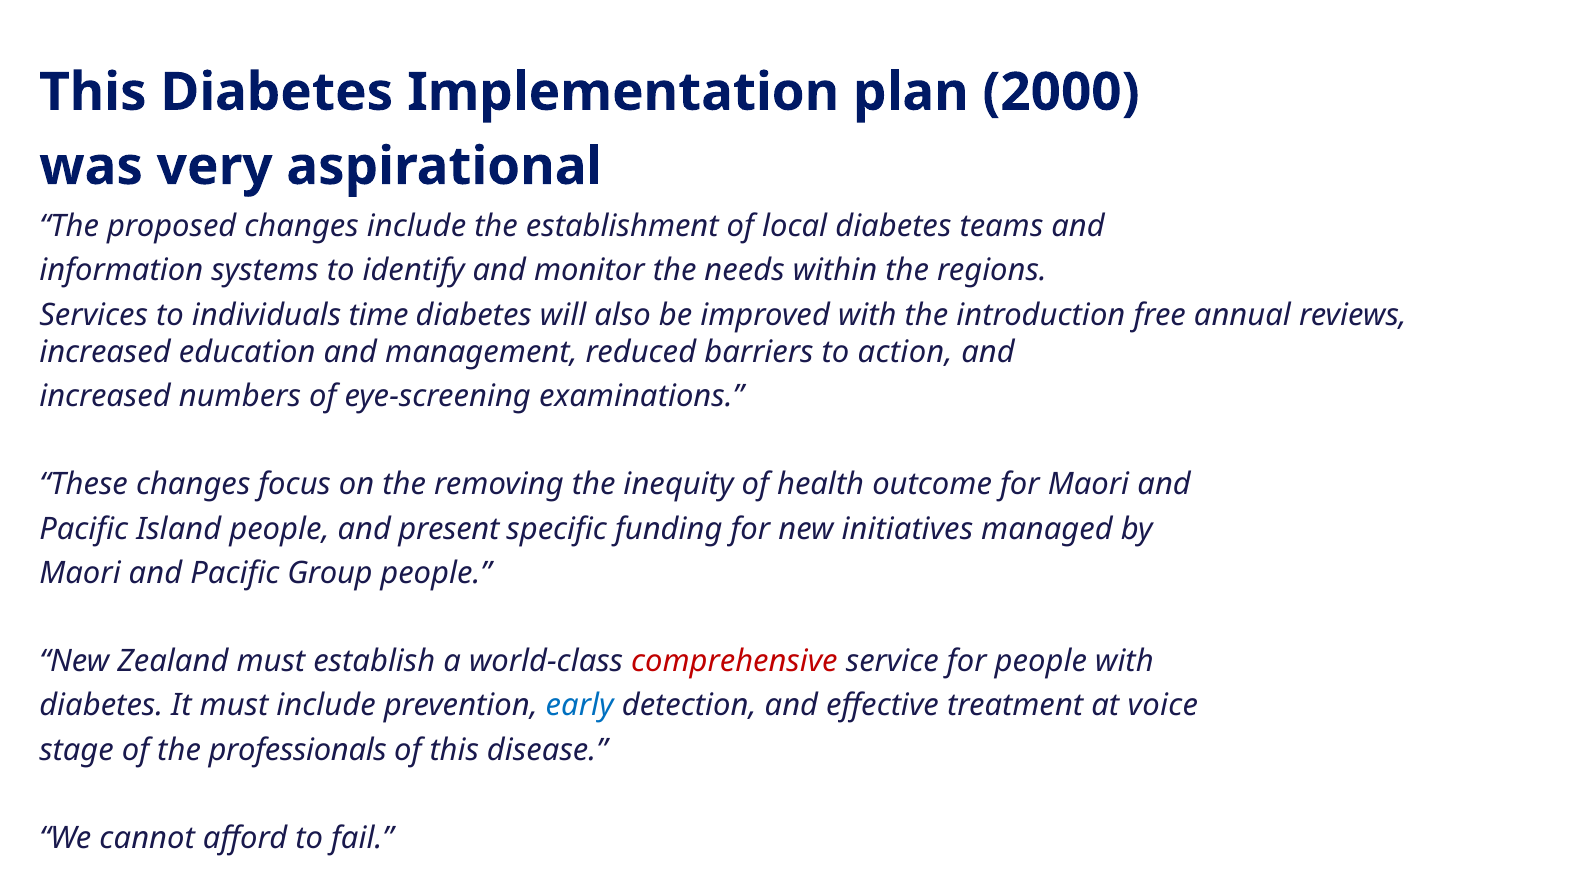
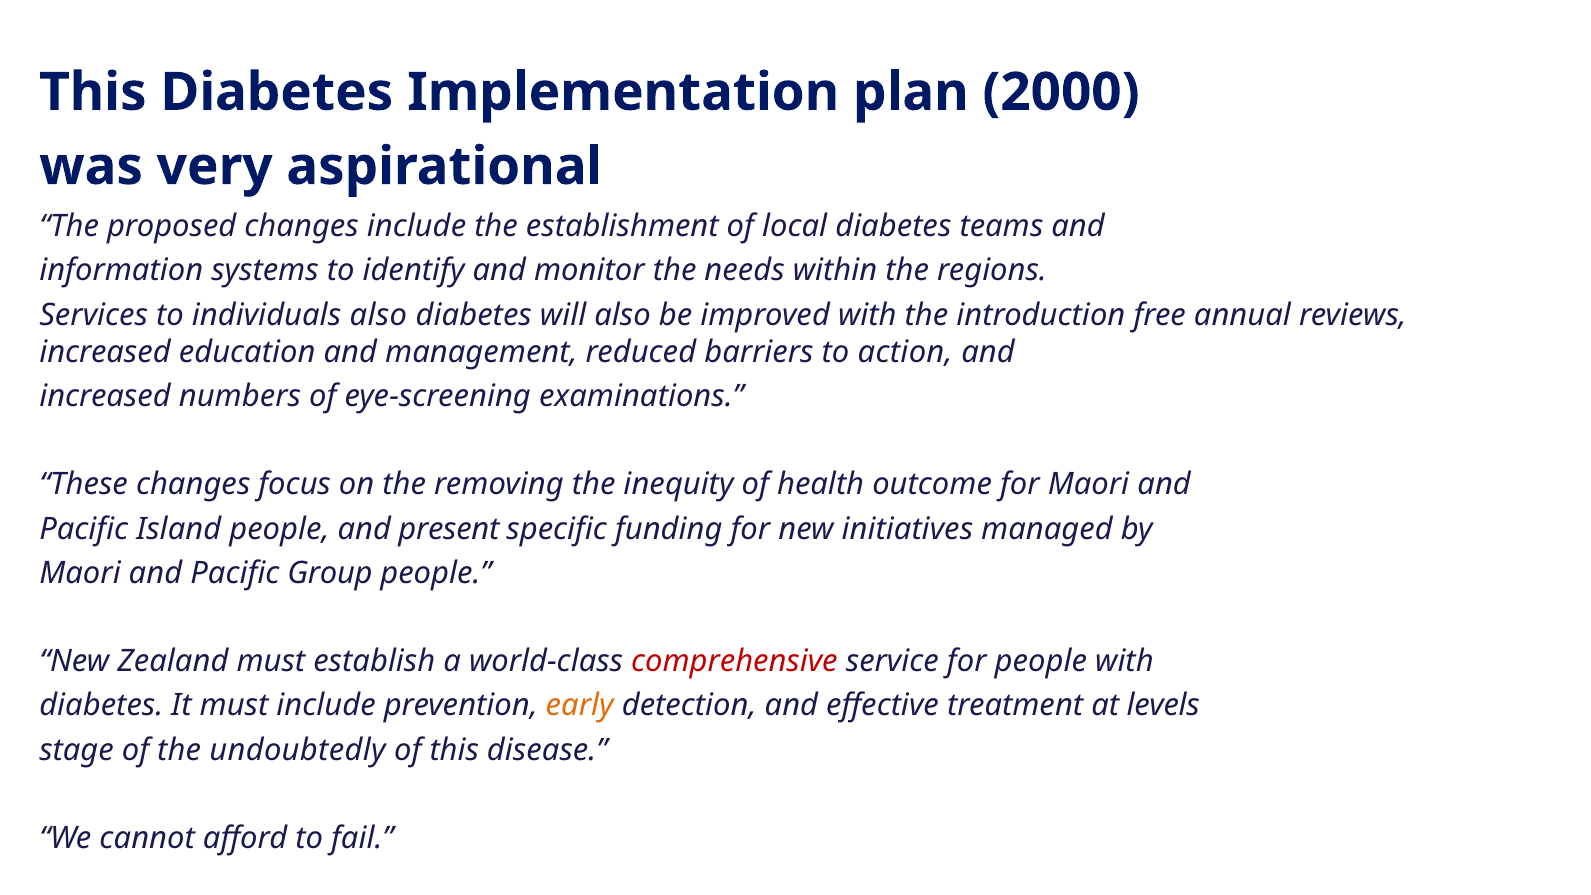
individuals time: time -> also (378, 315)
early colour: blue -> orange (580, 706)
voice: voice -> levels (1163, 706)
professionals: professionals -> undoubtedly (297, 750)
